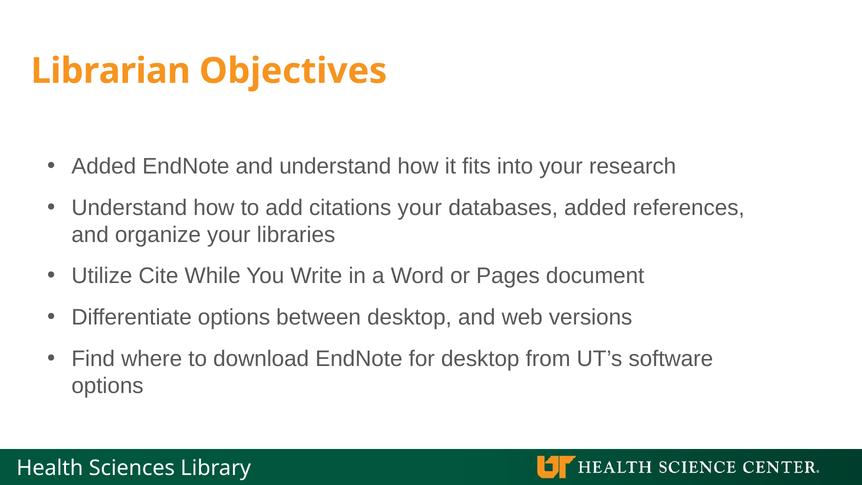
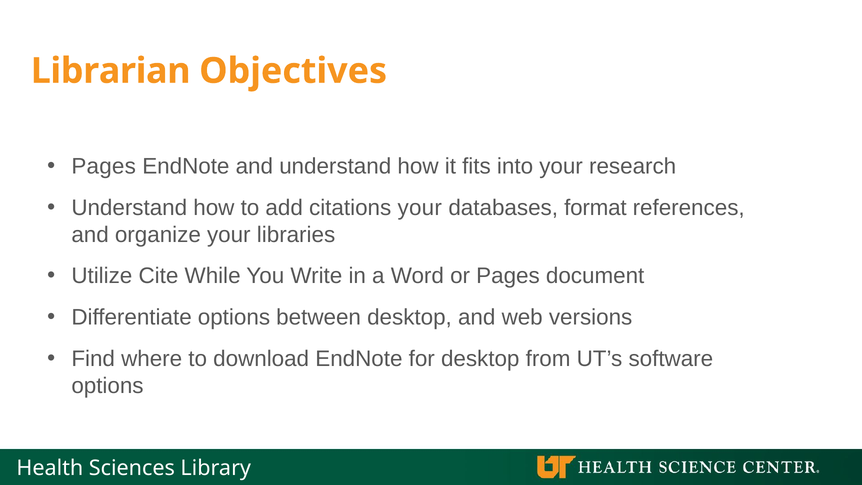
Added: Added -> Pages (104, 166)
databases added: added -> format (595, 208)
